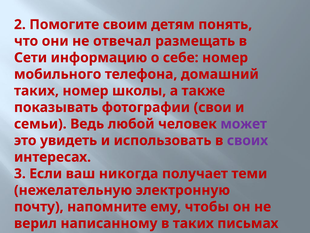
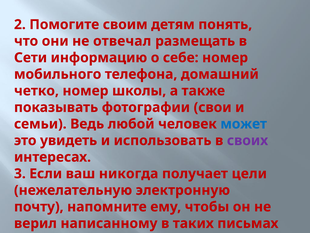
таких: таких -> четко (36, 91)
может colour: purple -> blue (244, 124)
теми: теми -> цели (249, 173)
